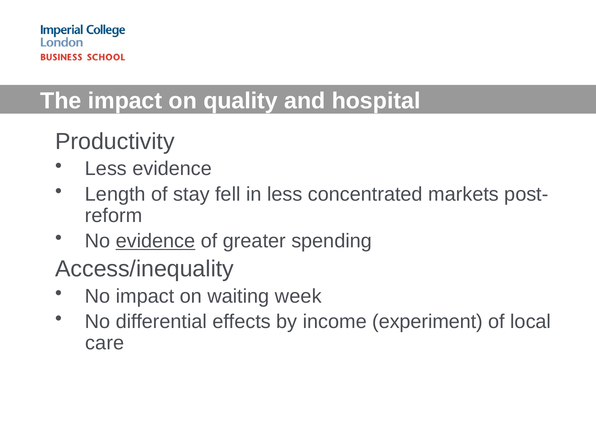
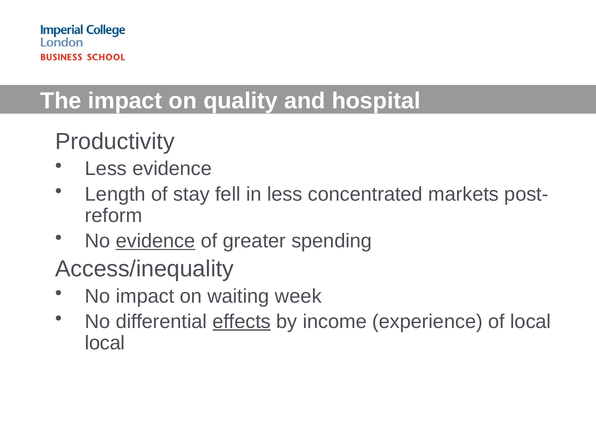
effects underline: none -> present (242, 322)
experiment: experiment -> experience (427, 322)
care: care -> local (105, 343)
